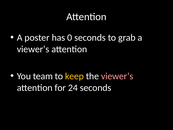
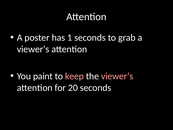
0: 0 -> 1 (70, 38)
team: team -> paint (43, 76)
keep colour: yellow -> pink (74, 76)
24: 24 -> 20 (73, 88)
